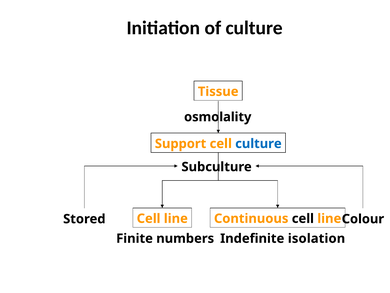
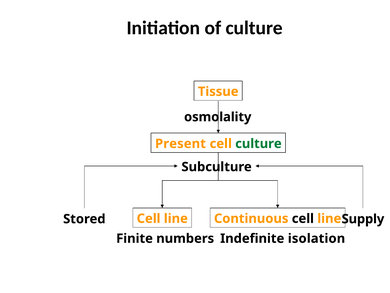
Support: Support -> Present (180, 143)
culture colour: blue -> green (258, 143)
Colour: Colour -> Supply (363, 219)
